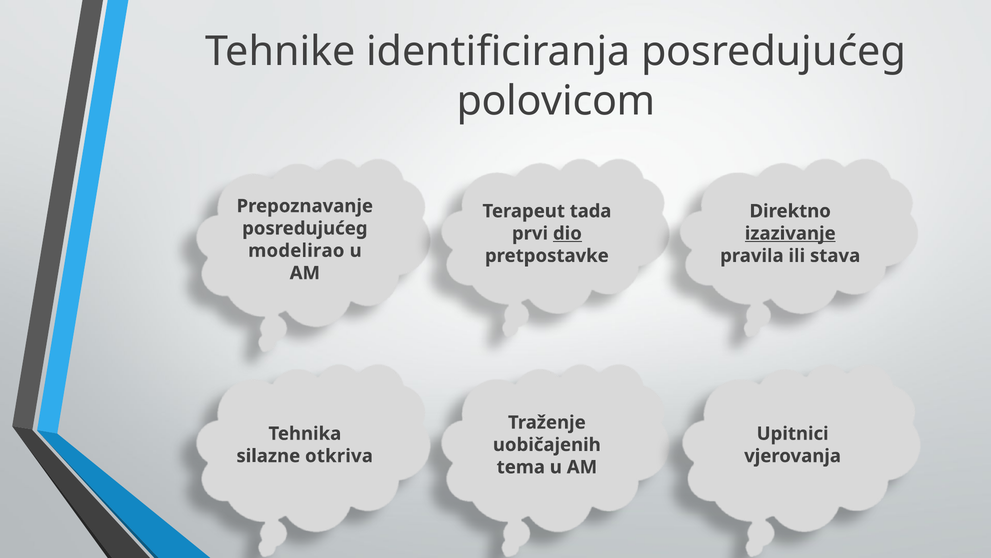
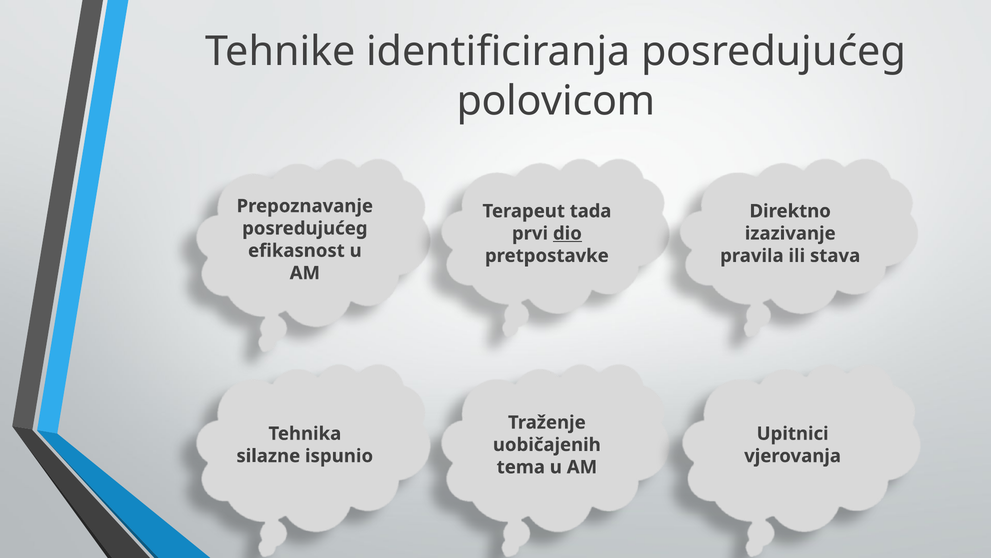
izazivanje underline: present -> none (790, 233)
modelirao: modelirao -> efikasnost (296, 250)
otkriva: otkriva -> ispunio (339, 456)
